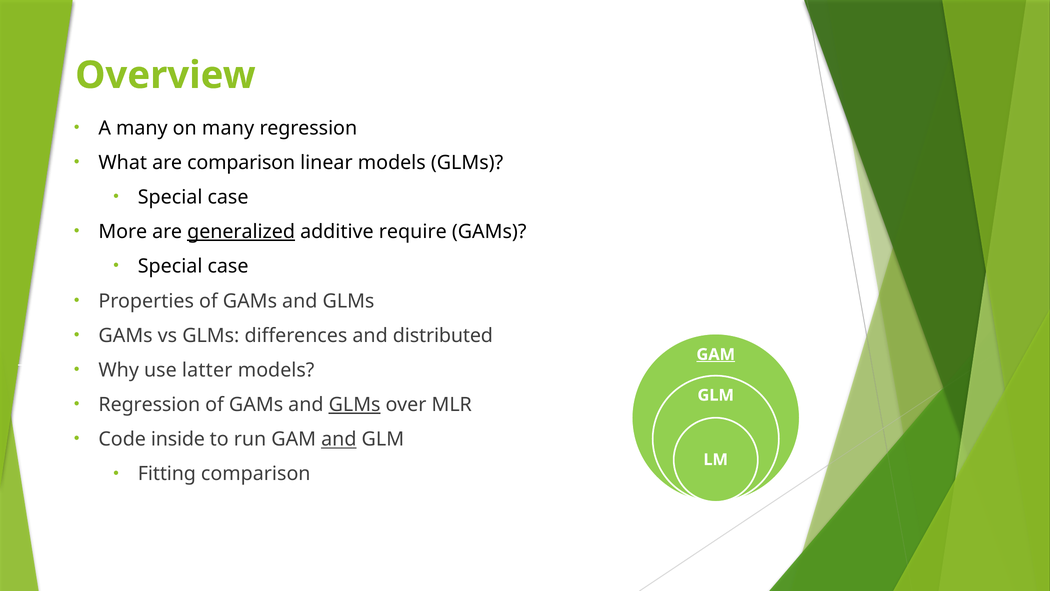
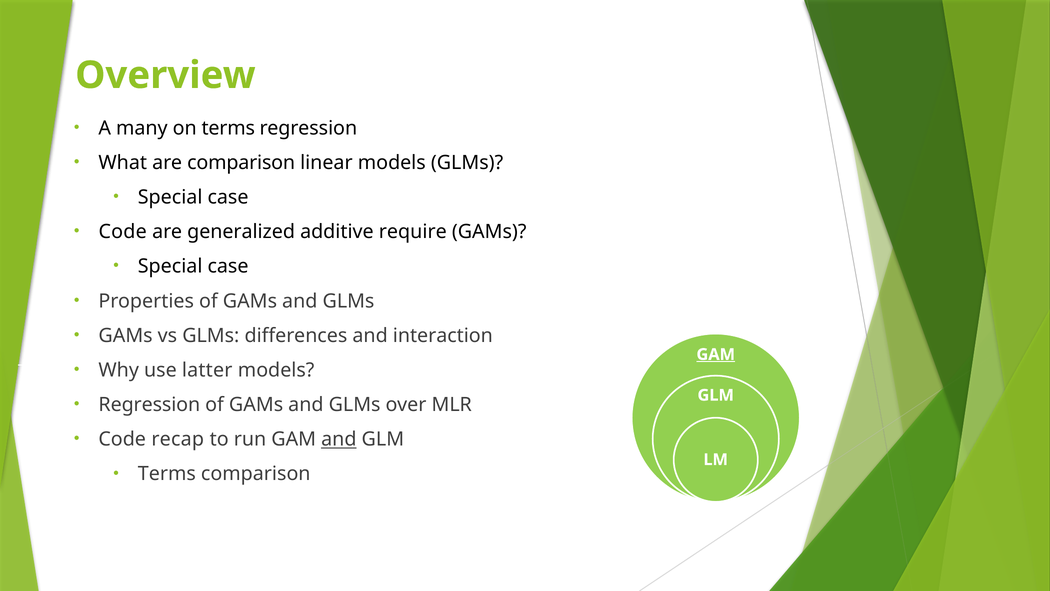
on many: many -> terms (228, 128)
More: More -> Code (123, 232)
generalized underline: present -> none (241, 232)
distributed: distributed -> interaction (443, 335)
GLMs underline: present -> none (355, 405)
inside: inside -> recap (178, 439)
Fitting: Fitting -> Terms (167, 474)
